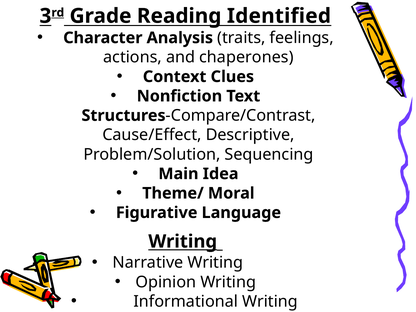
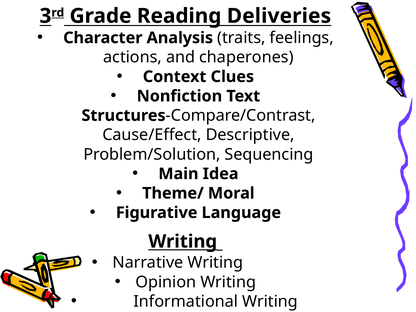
Identified: Identified -> Deliveries (279, 16)
